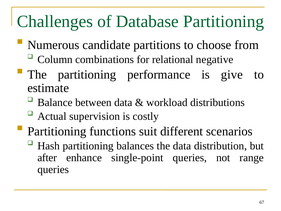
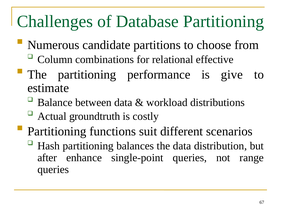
negative: negative -> effective (215, 59)
supervision: supervision -> groundtruth (95, 116)
